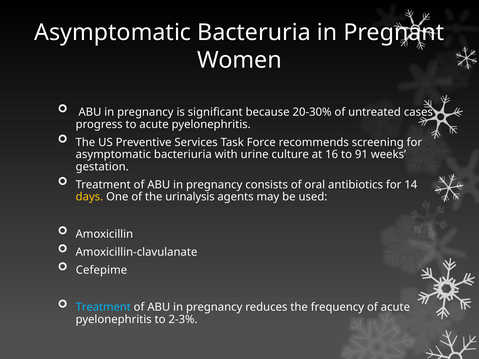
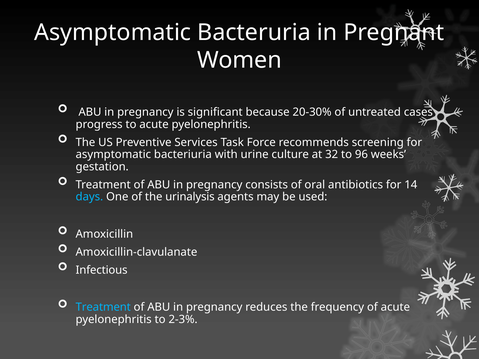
16: 16 -> 32 (332, 155)
91: 91 -> 96 (361, 155)
days colour: yellow -> light blue (89, 197)
Cefepime: Cefepime -> Infectious (102, 270)
